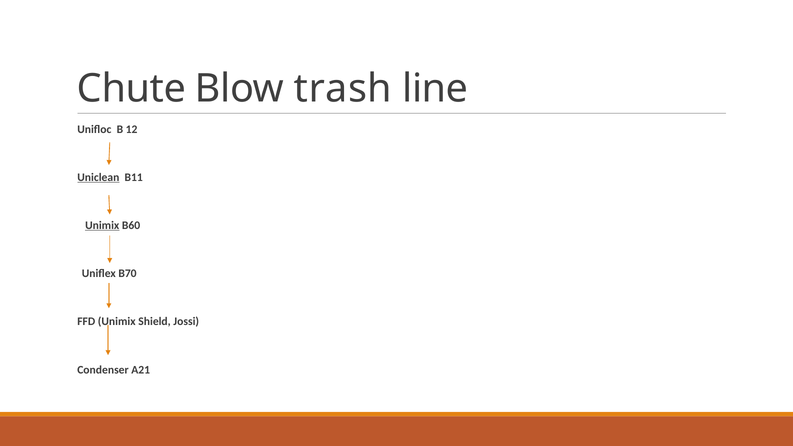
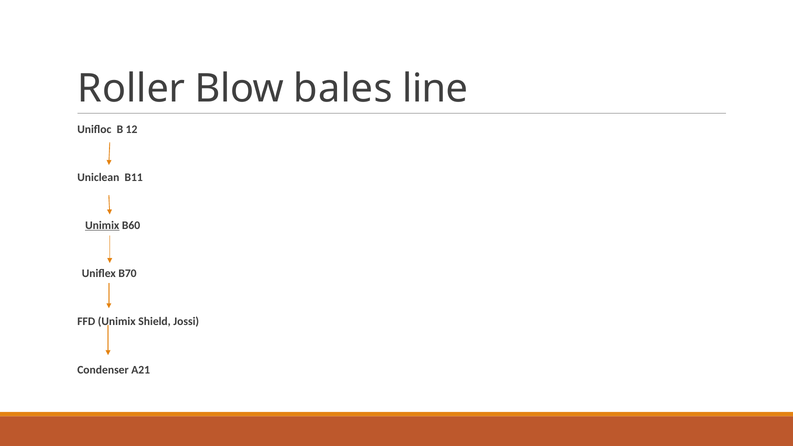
Chute: Chute -> Roller (131, 89)
trash: trash -> bales (343, 89)
Uniclean underline: present -> none (98, 177)
